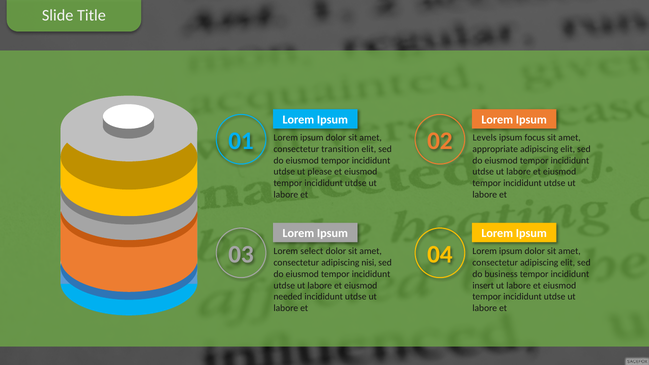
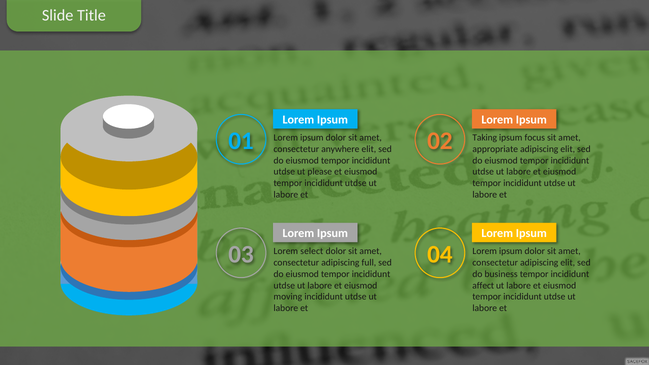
Levels: Levels -> Taking (485, 138)
transition: transition -> anywhere (340, 149)
nisi: nisi -> full (369, 263)
insert: insert -> affect (483, 285)
needed: needed -> moving (288, 297)
